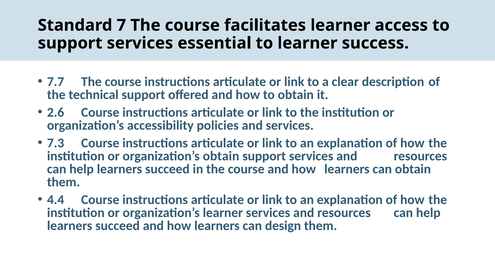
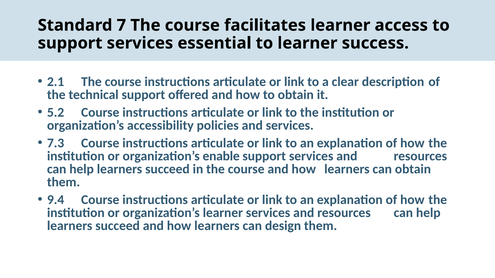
7.7: 7.7 -> 2.1 (56, 82)
2.6: 2.6 -> 5.2 (56, 113)
organization’s obtain: obtain -> enable (221, 156)
4.4: 4.4 -> 9.4 (56, 200)
